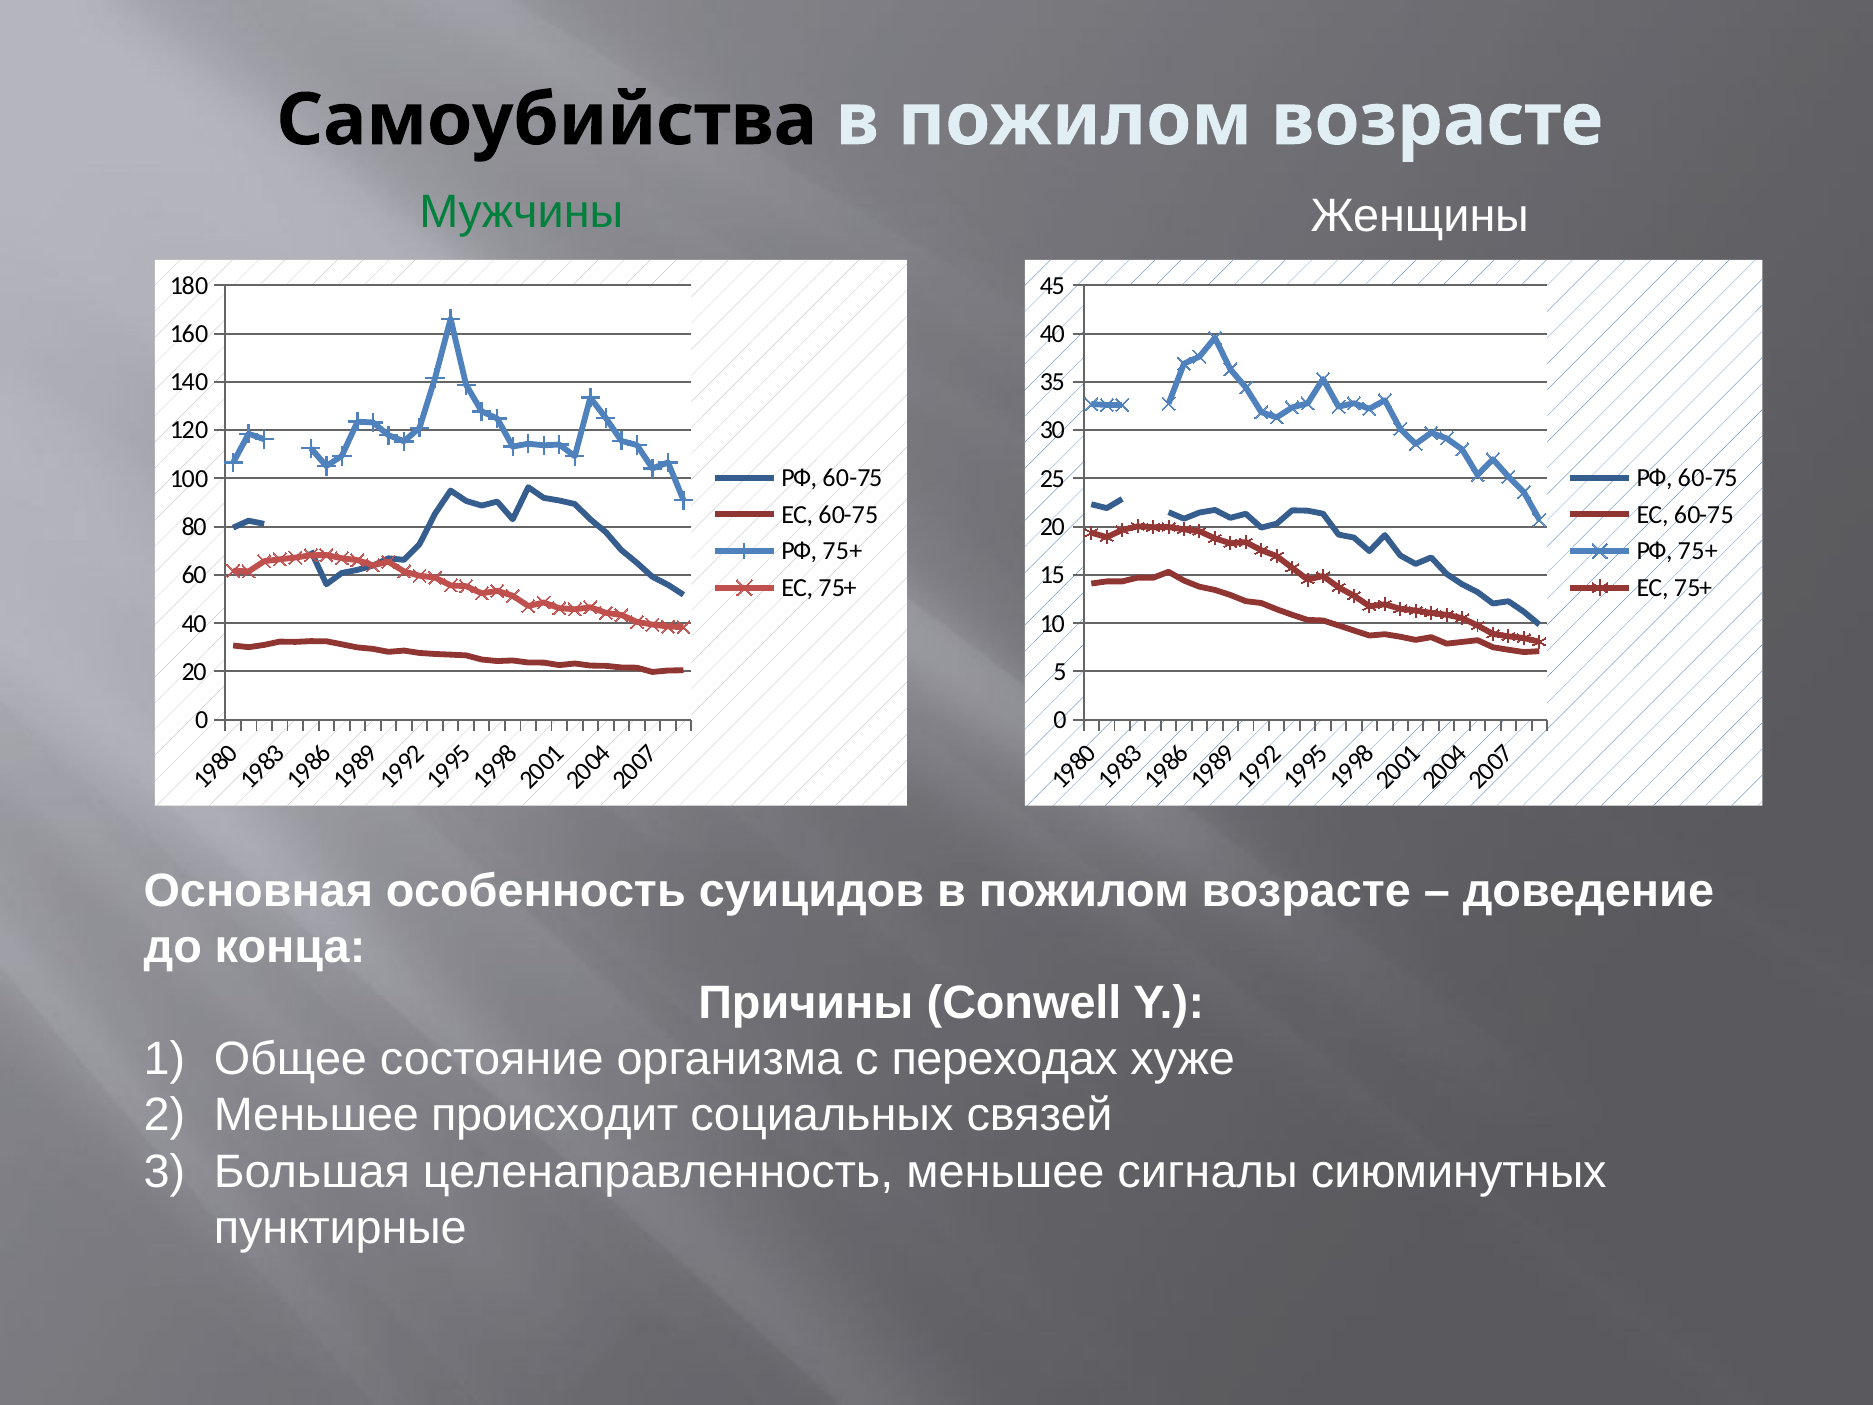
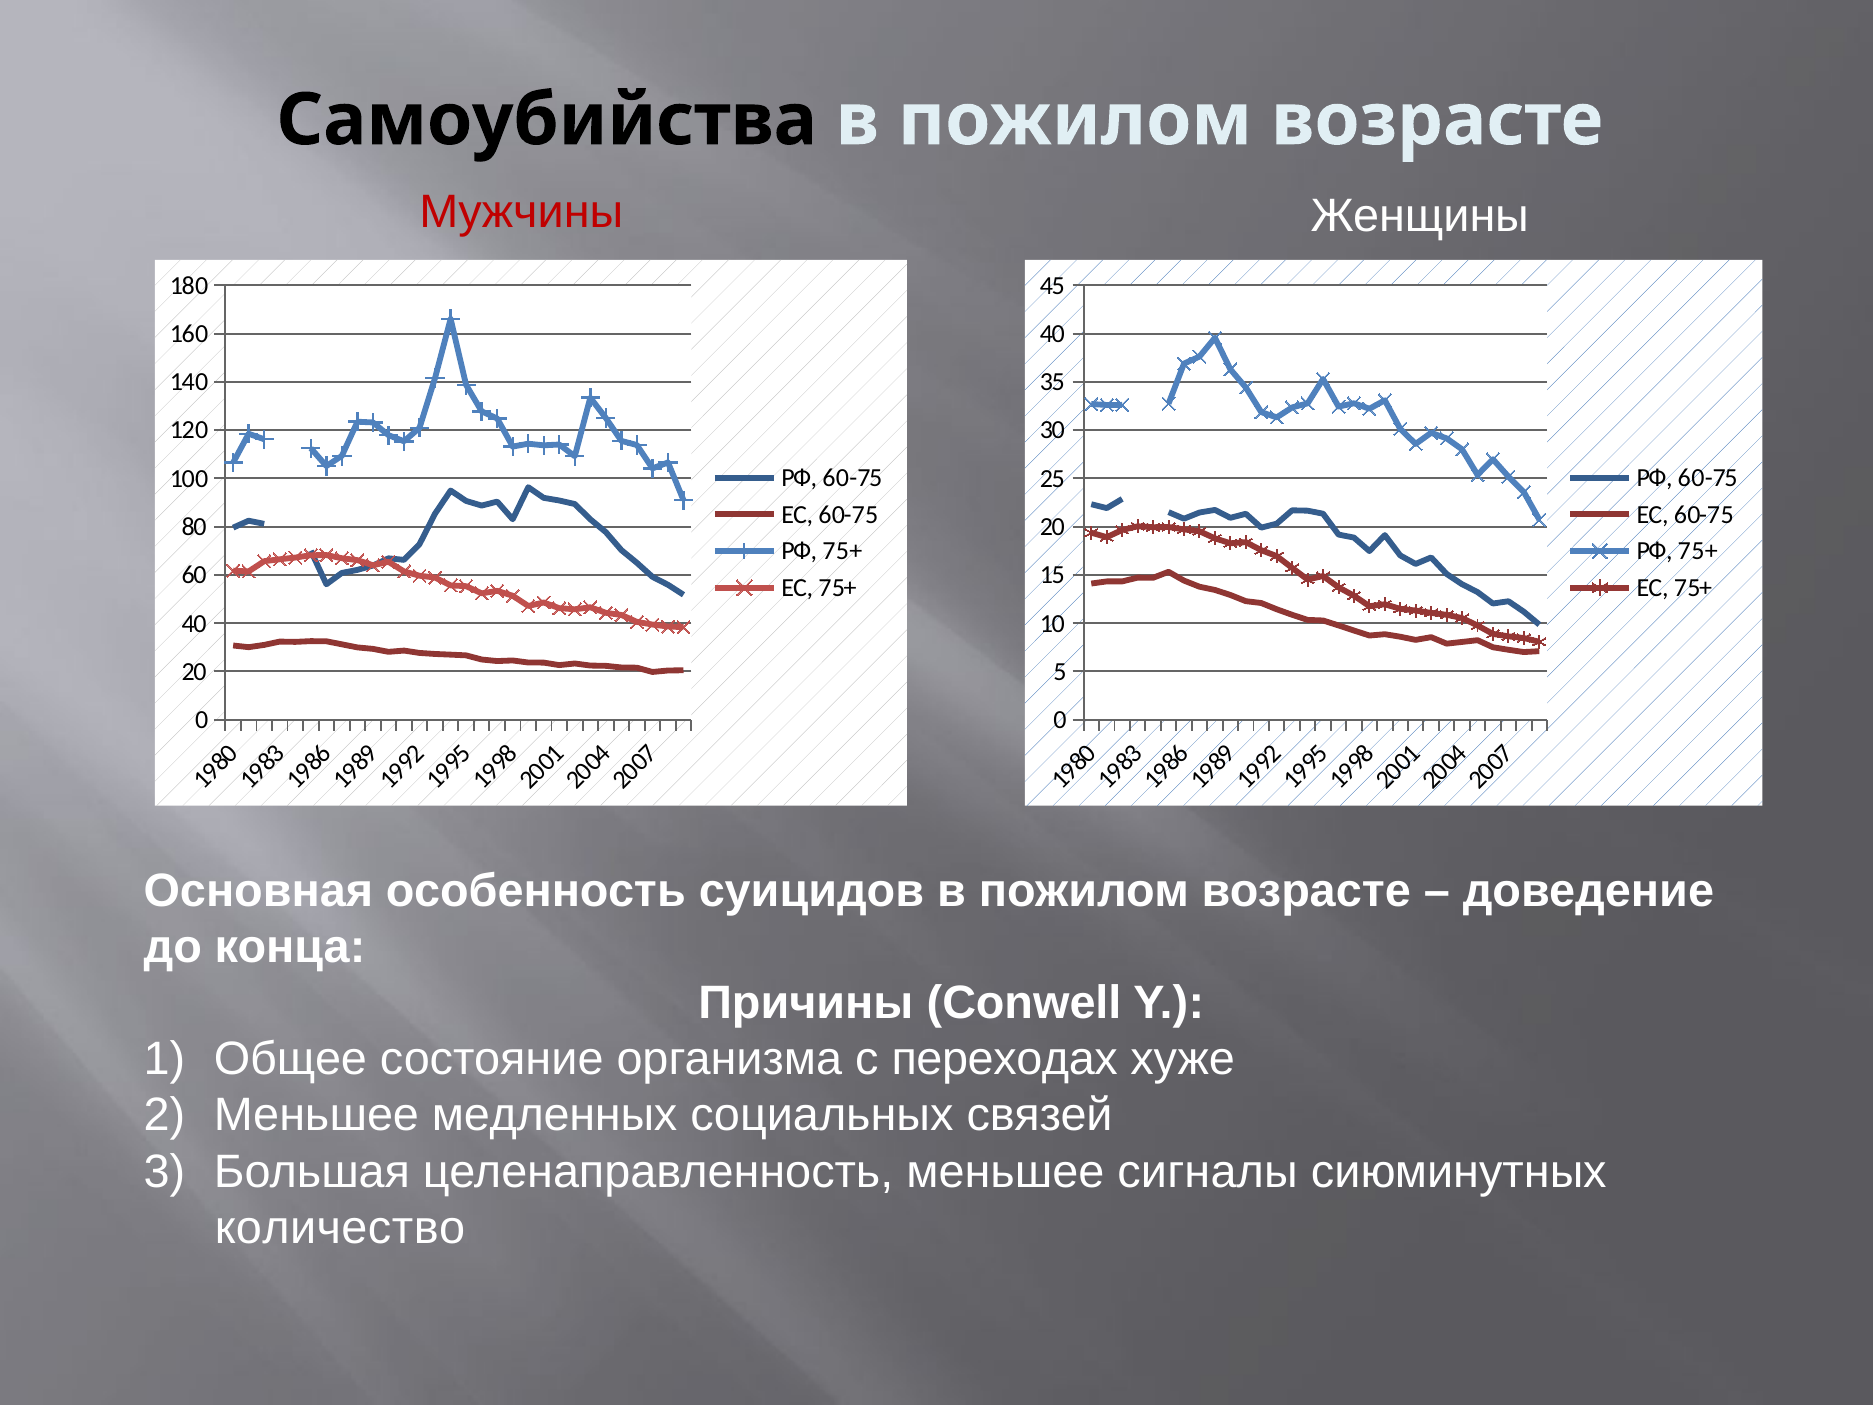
Мужчины colour: green -> red (521, 212)
происходит: происходит -> медленных (555, 1115)
пунктирные: пунктирные -> количество (340, 1228)
